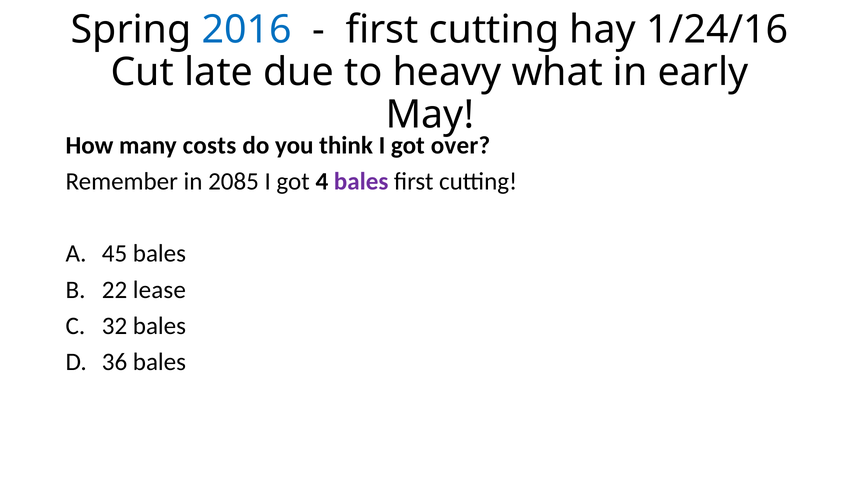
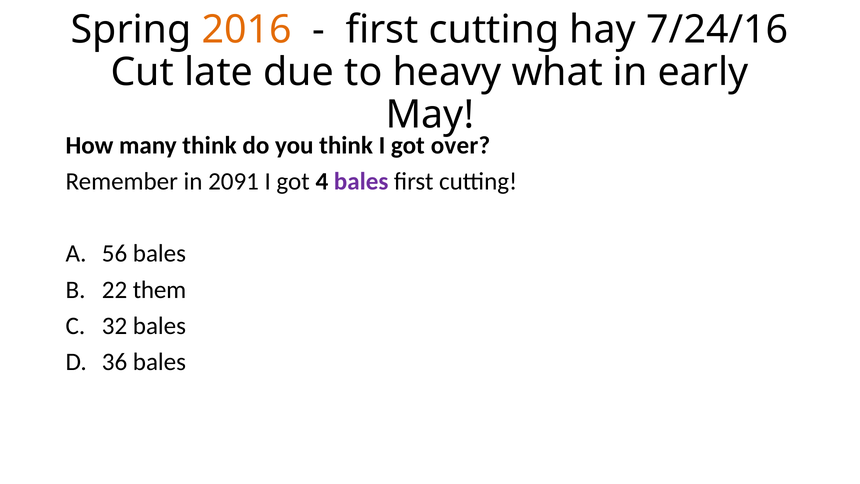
2016 colour: blue -> orange (247, 30)
1/24/16: 1/24/16 -> 7/24/16 (717, 30)
many costs: costs -> think (209, 145)
2085: 2085 -> 2091 (234, 181)
45: 45 -> 56 (115, 254)
lease: lease -> them (160, 290)
